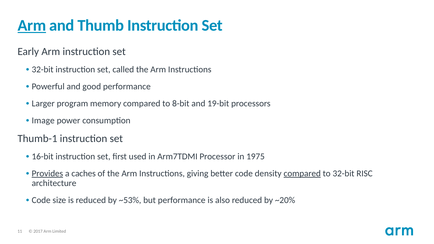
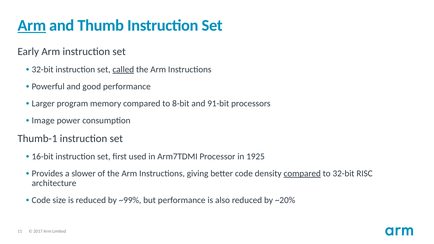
called underline: none -> present (123, 70)
19-bit: 19-bit -> 91-bit (218, 104)
1975: 1975 -> 1925 (256, 156)
Provides underline: present -> none (47, 173)
caches: caches -> slower (84, 173)
~53%: ~53% -> ~99% (130, 200)
